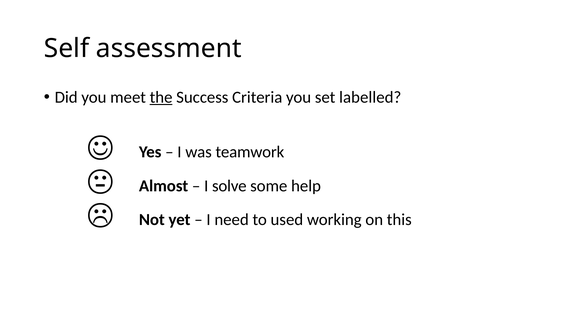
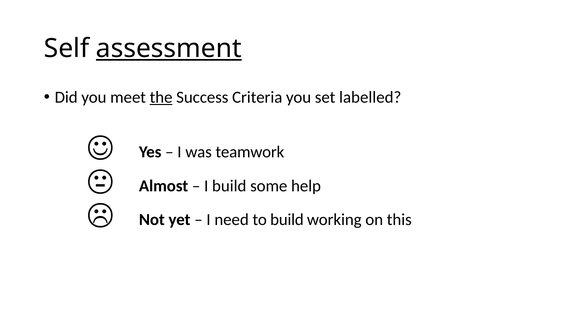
assessment underline: none -> present (169, 48)
I solve: solve -> build (229, 186)
to used: used -> build (287, 220)
